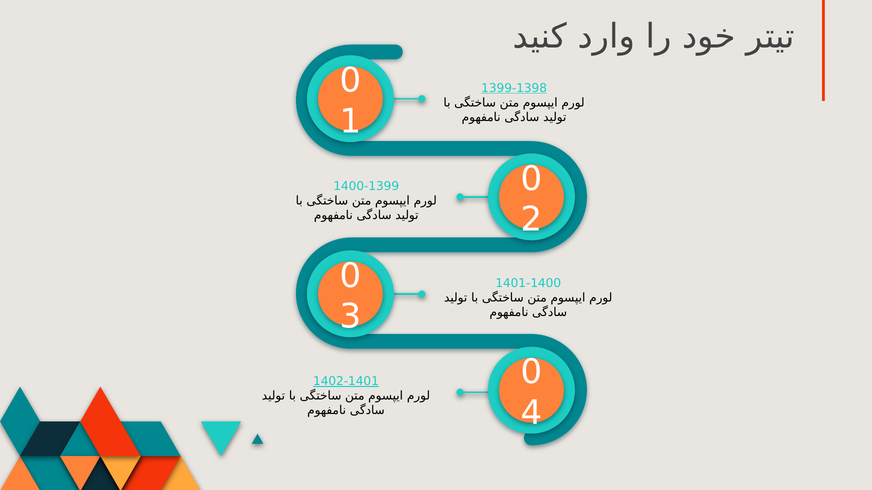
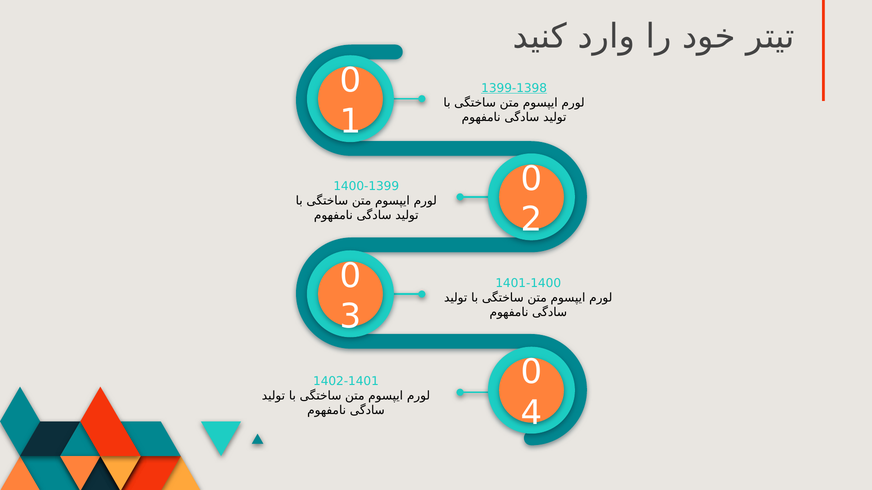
1402-1401 underline: present -> none (346, 382)
